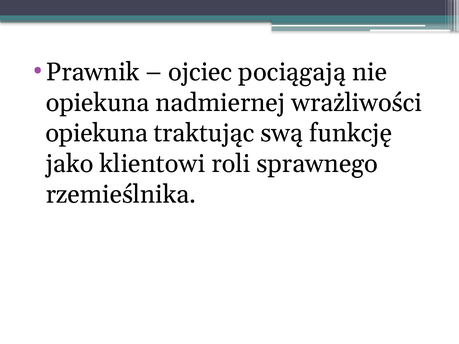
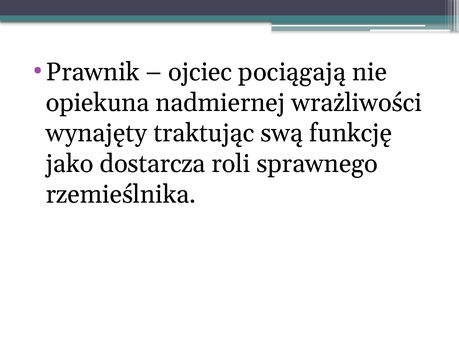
opiekuna: opiekuna -> wynajęty (96, 133)
klientowi: klientowi -> dostarcza (152, 164)
